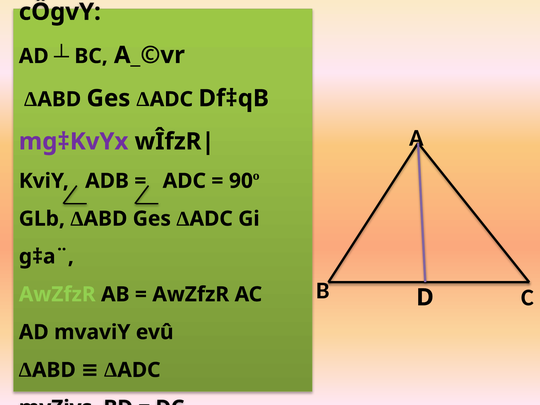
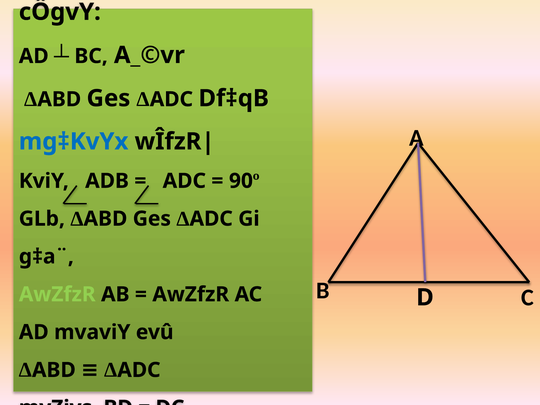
mg‡KvYx colour: purple -> blue (74, 142)
